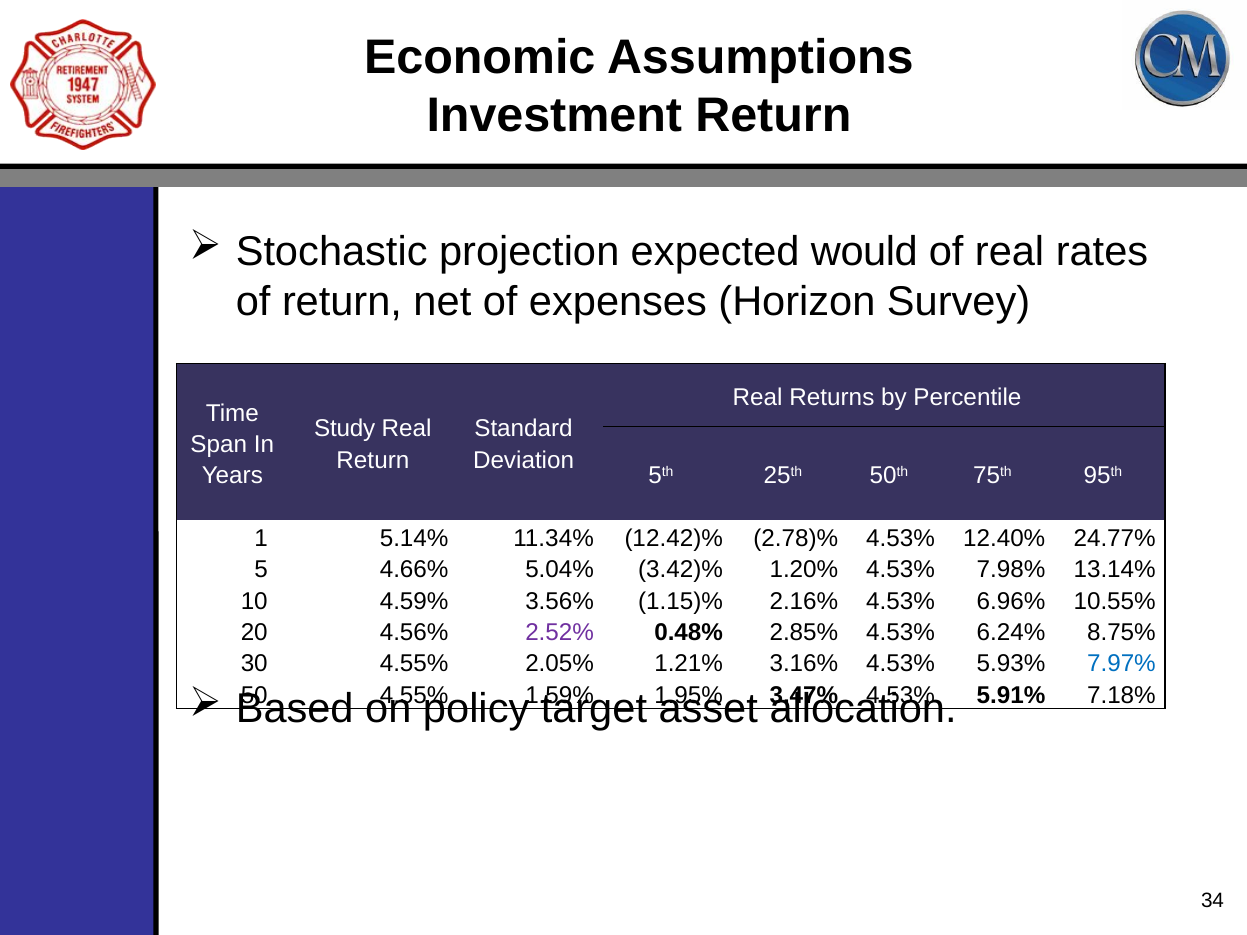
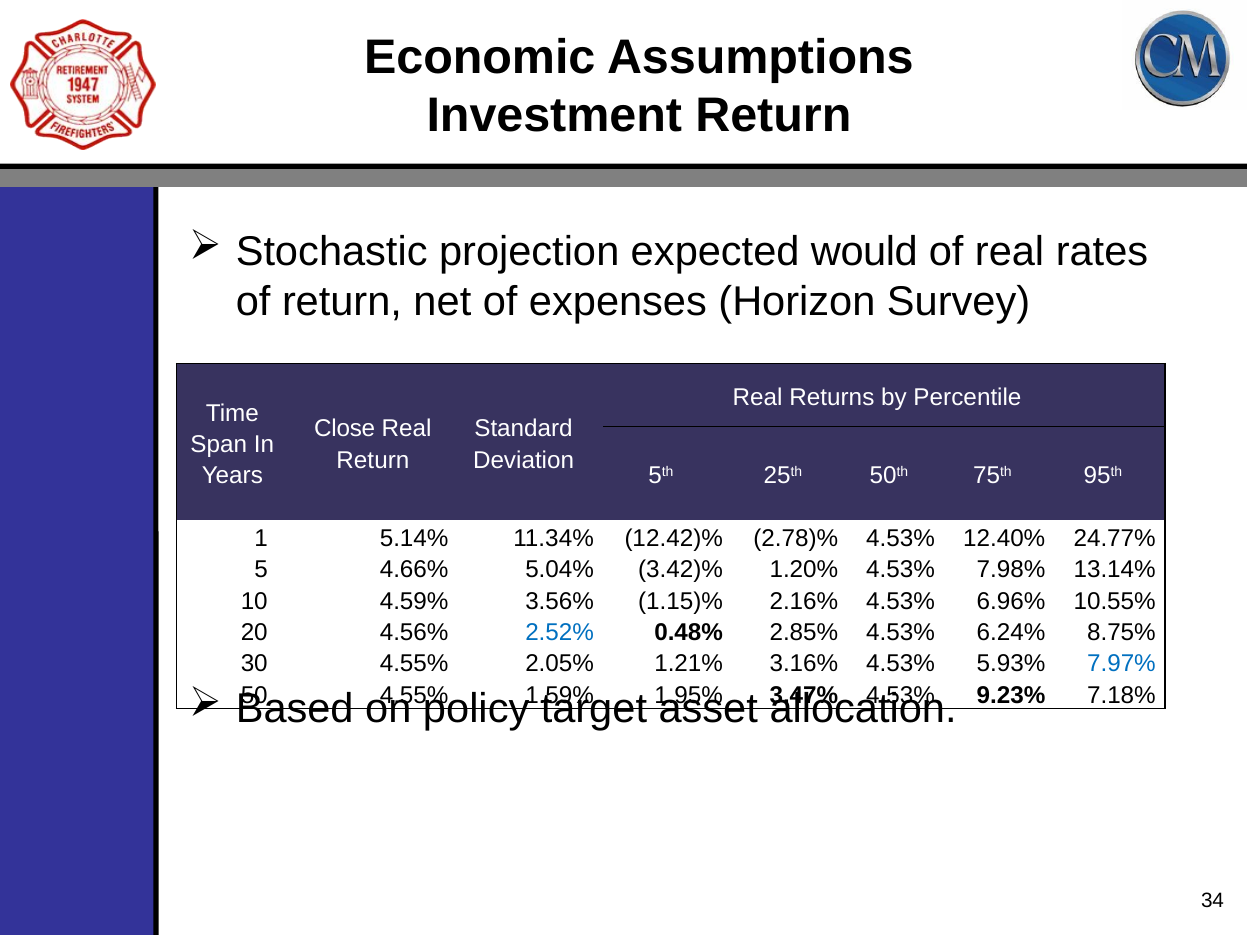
Study: Study -> Close (345, 429)
2.52% colour: purple -> blue (560, 633)
5.91%: 5.91% -> 9.23% (1011, 695)
